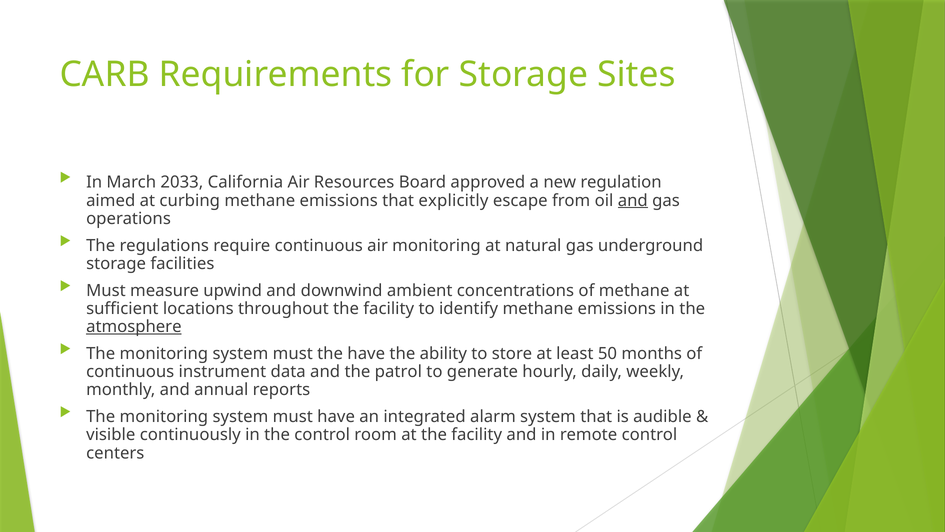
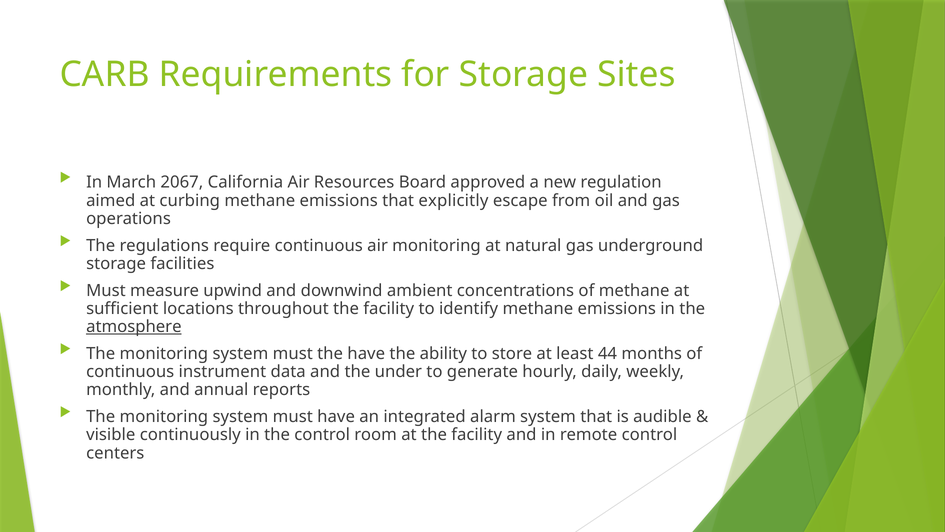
2033: 2033 -> 2067 (182, 182)
and underline: present -> none (633, 200)
50: 50 -> 44 (607, 353)
patrol: patrol -> under (398, 372)
